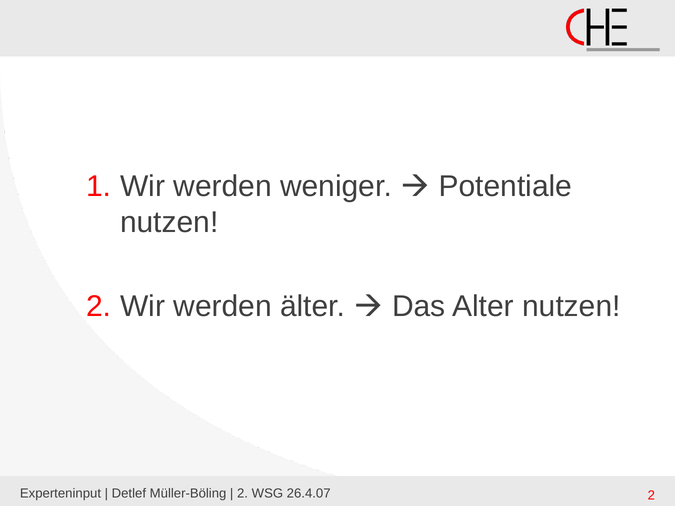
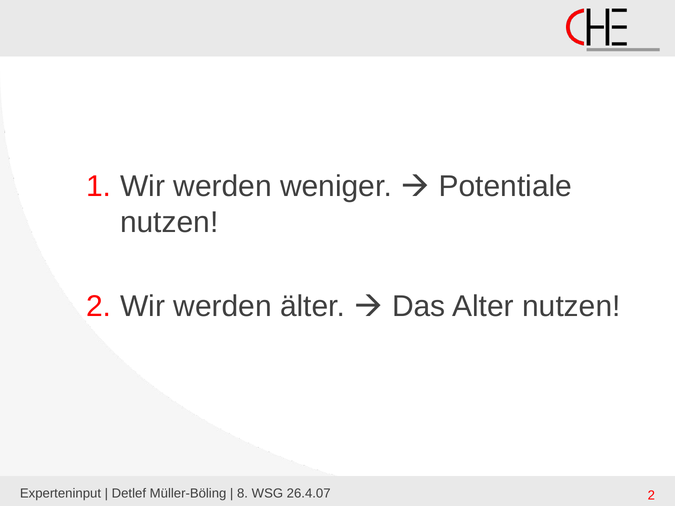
2: 2 -> 8 (243, 494)
